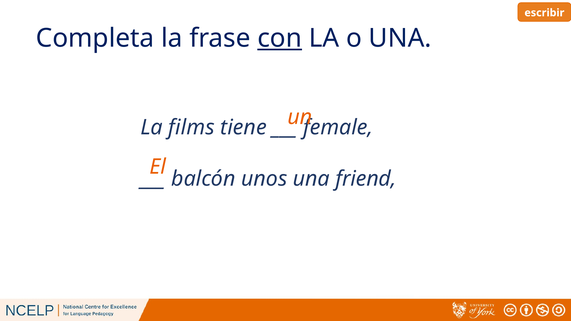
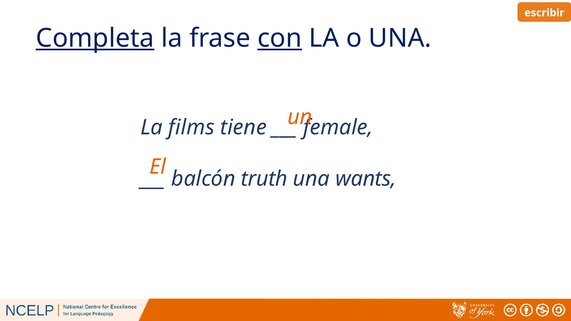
Completa underline: none -> present (95, 38)
unos: unos -> truth (264, 179)
friend: friend -> wants (366, 179)
